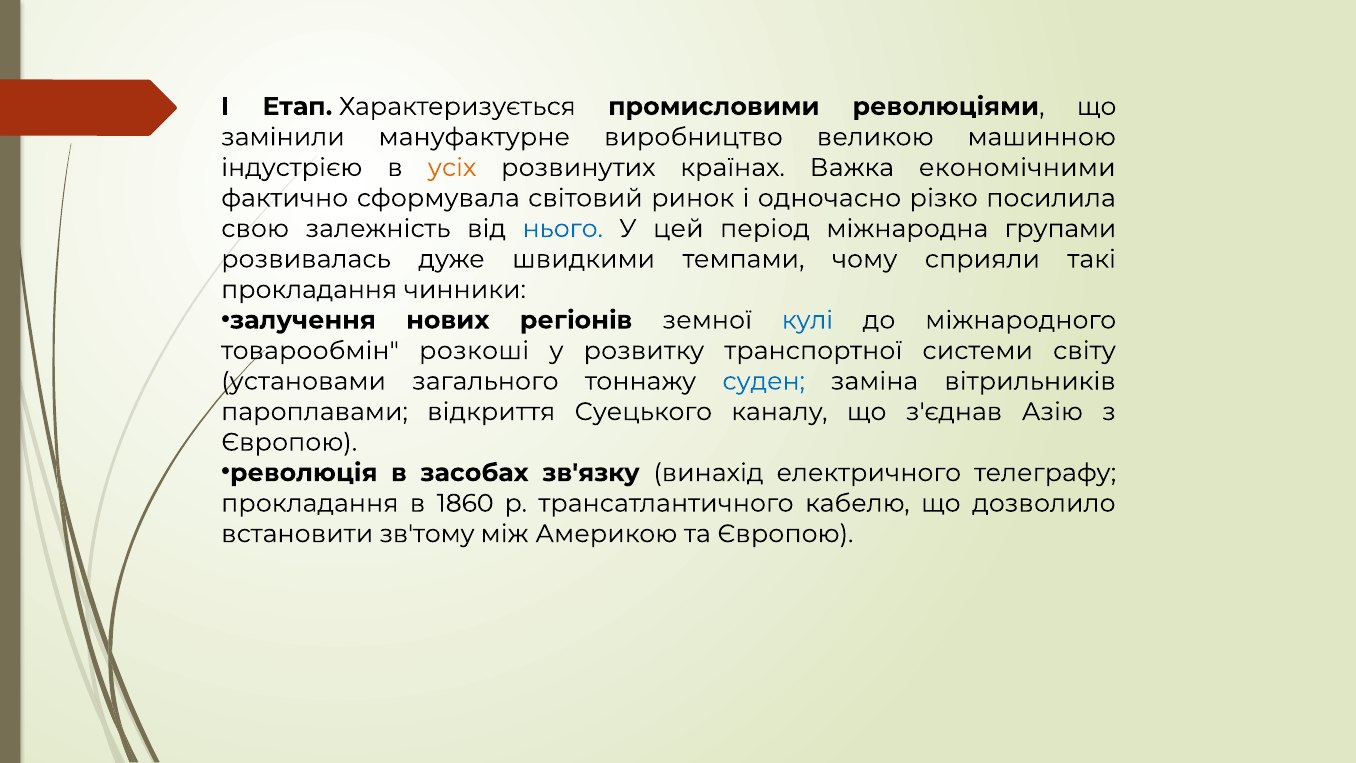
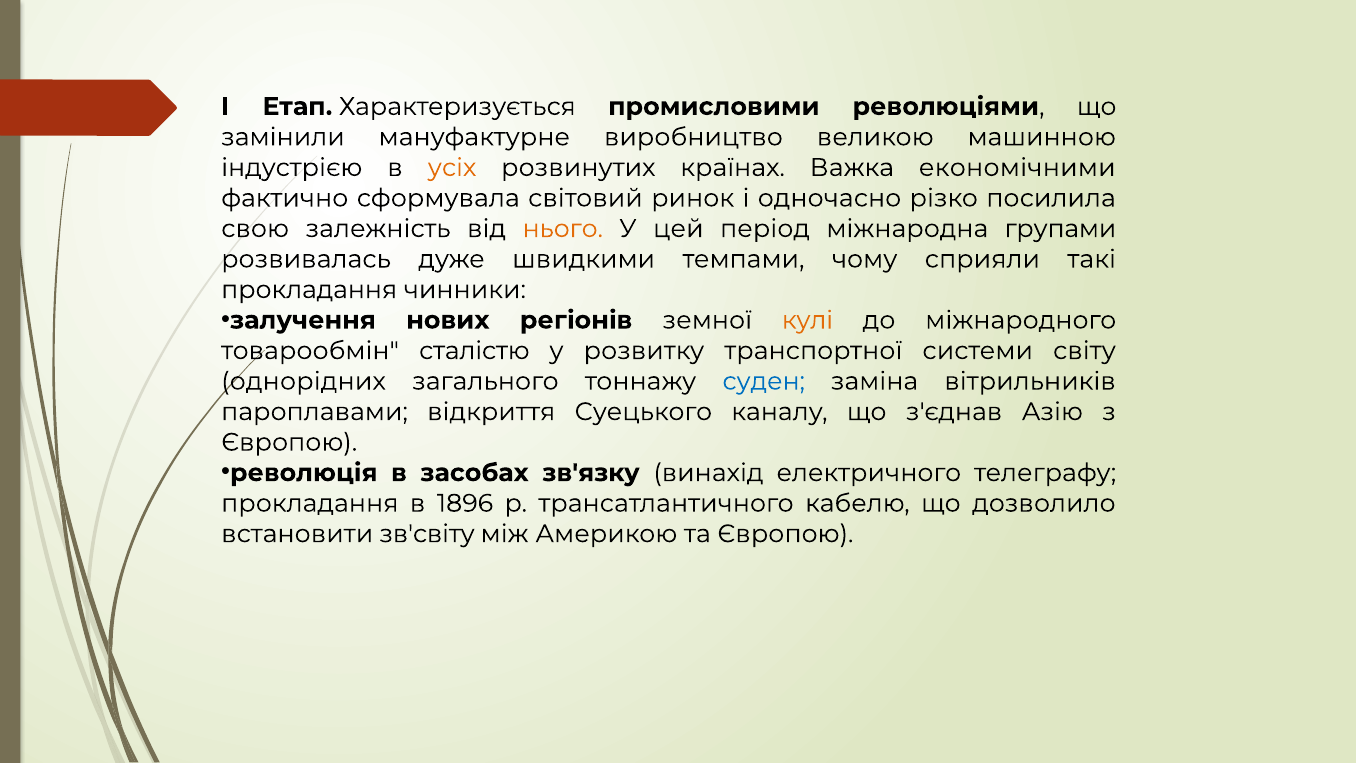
нього colour: blue -> orange (563, 229)
кулі colour: blue -> orange (807, 320)
розкоші: розкоші -> сталістю (474, 351)
установами: установами -> однорідних (304, 381)
1860: 1860 -> 1896 (465, 503)
зв'тому: зв'тому -> зв'світу (427, 534)
